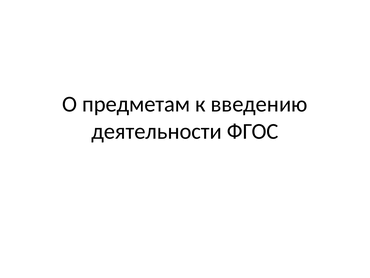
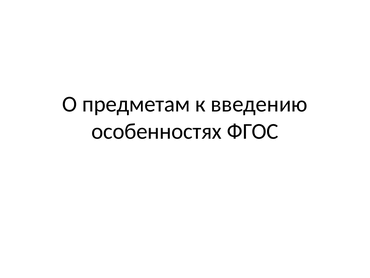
деятельности: деятельности -> особенностях (157, 131)
